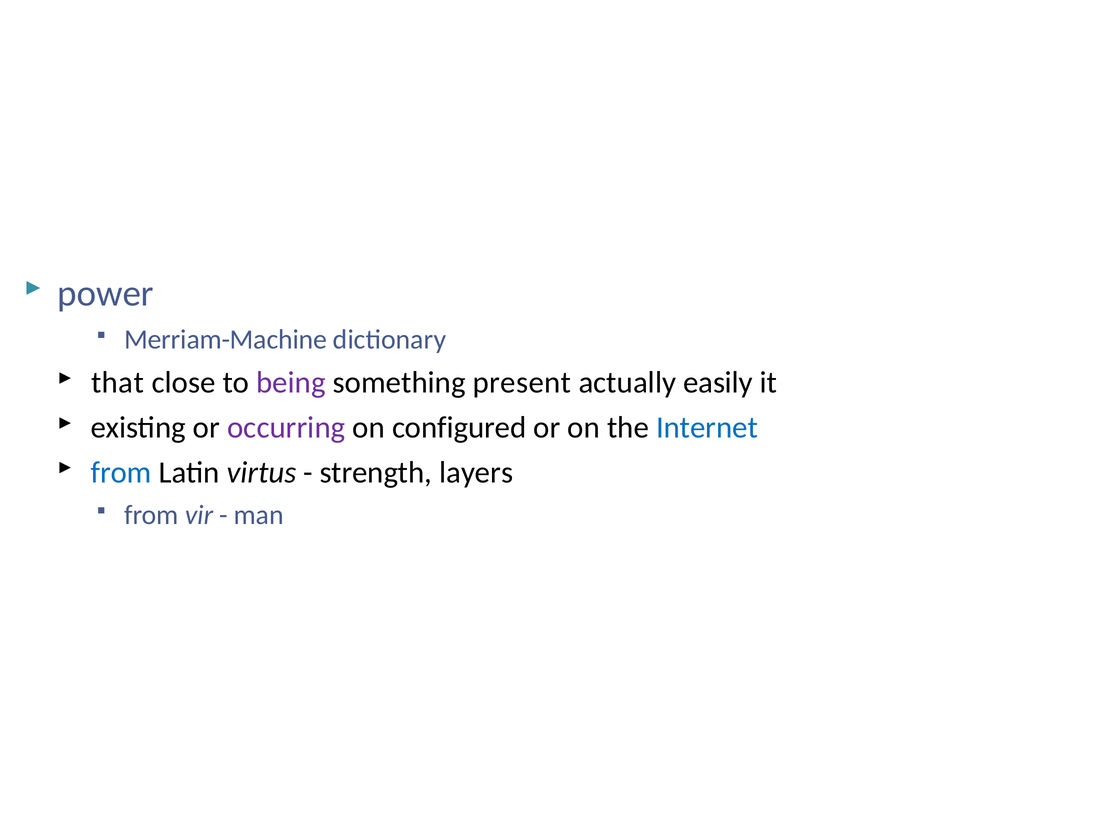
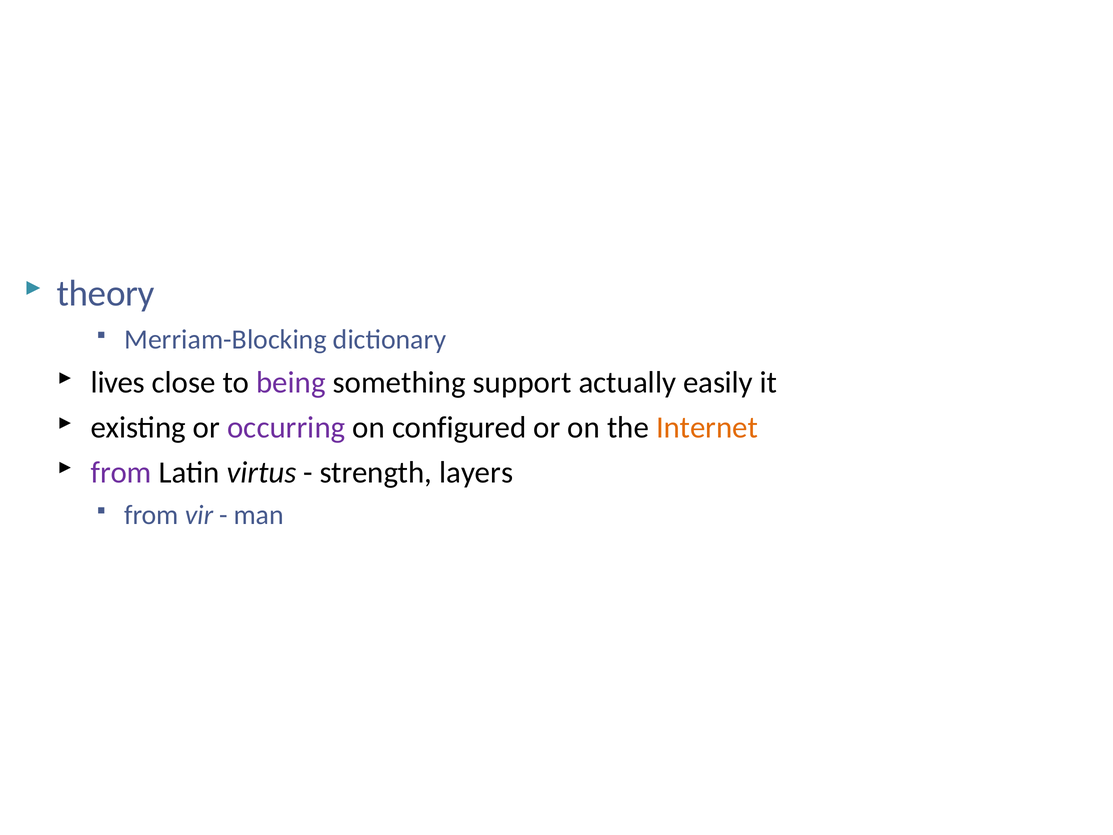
power: power -> theory (106, 293)
Merriam-Machine: Merriam-Machine -> Merriam-Blocking (225, 339)
that: that -> lives (118, 383)
present: present -> support (522, 383)
Internet colour: blue -> orange (707, 427)
from colour: blue -> purple (121, 472)
